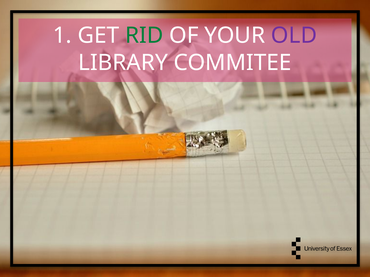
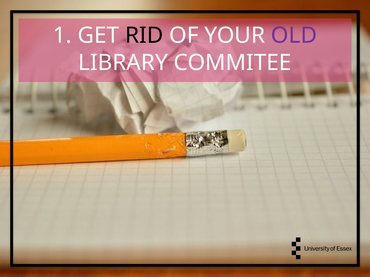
RID colour: green -> black (144, 36)
